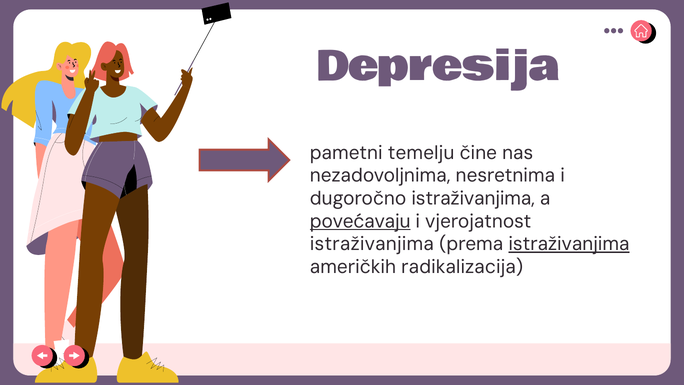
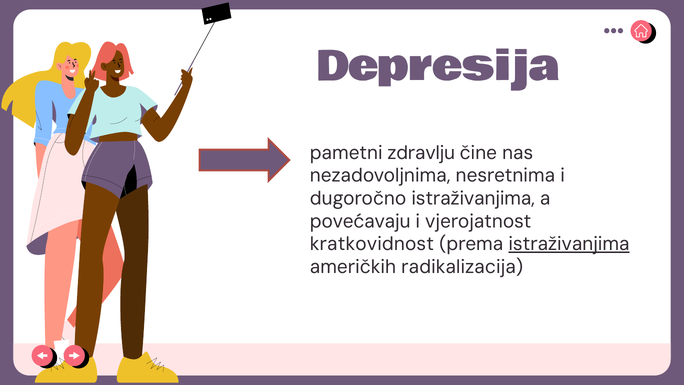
temelju: temelju -> zdravlju (421, 153)
povećavaju underline: present -> none (360, 221)
istraživanjima: istraživanjima -> kratkovidnost (372, 244)
